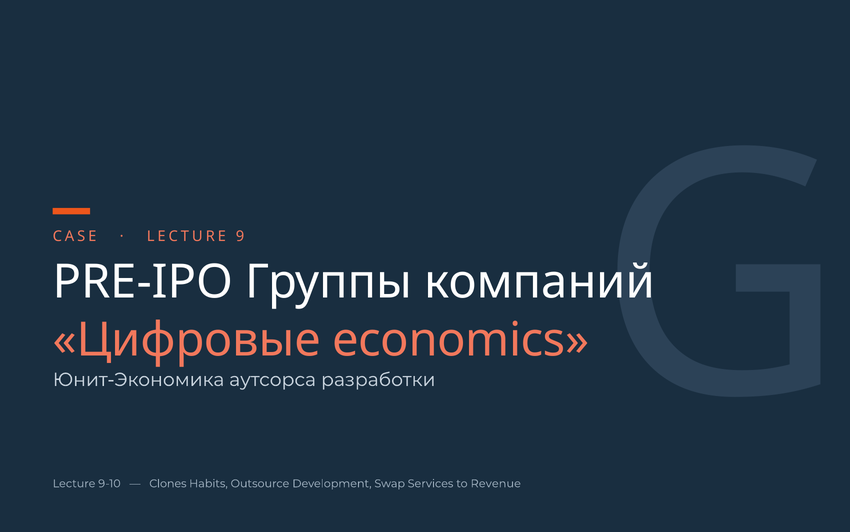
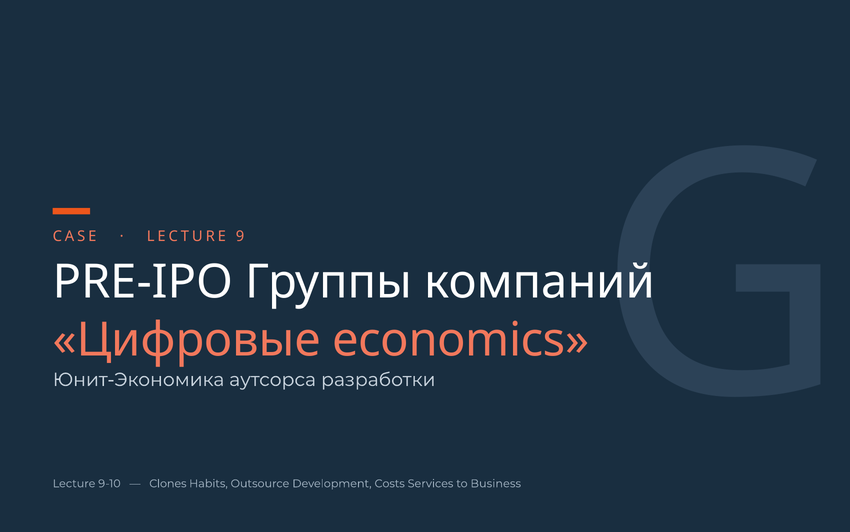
Swap: Swap -> Costs (390, 483)
Revenue: Revenue -> Business (496, 483)
